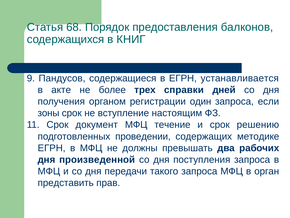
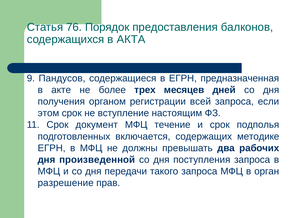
68: 68 -> 76 (74, 27)
КНИГ: КНИГ -> АКТА (131, 39)
устанавливается: устанавливается -> предназначенная (240, 78)
справки: справки -> месяцев (184, 90)
один: один -> всей (200, 101)
зоны: зоны -> этом (48, 113)
решению: решению -> подполья (258, 125)
проведении: проведении -> включается (143, 136)
представить: представить -> разрешение (66, 183)
